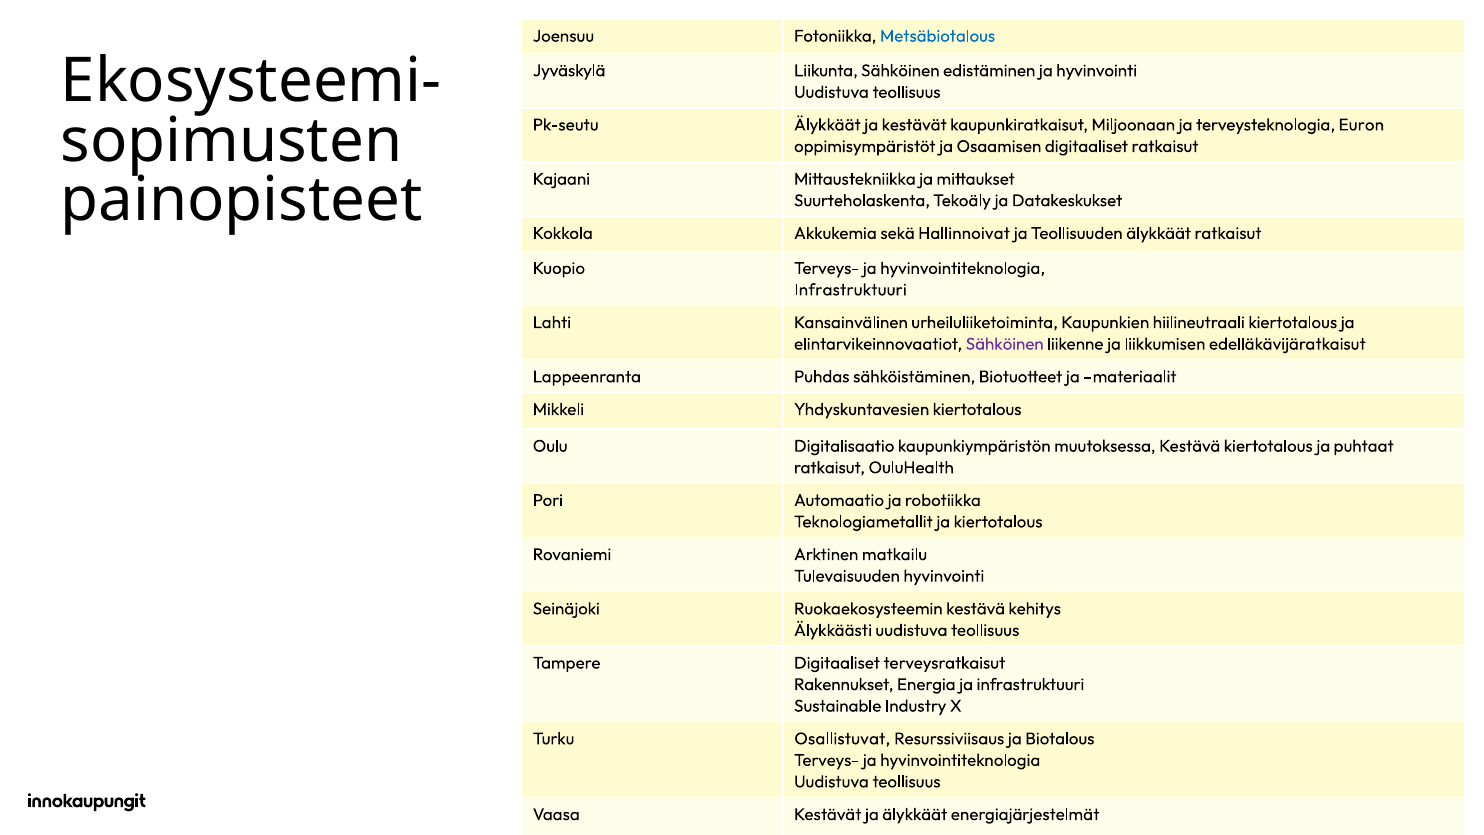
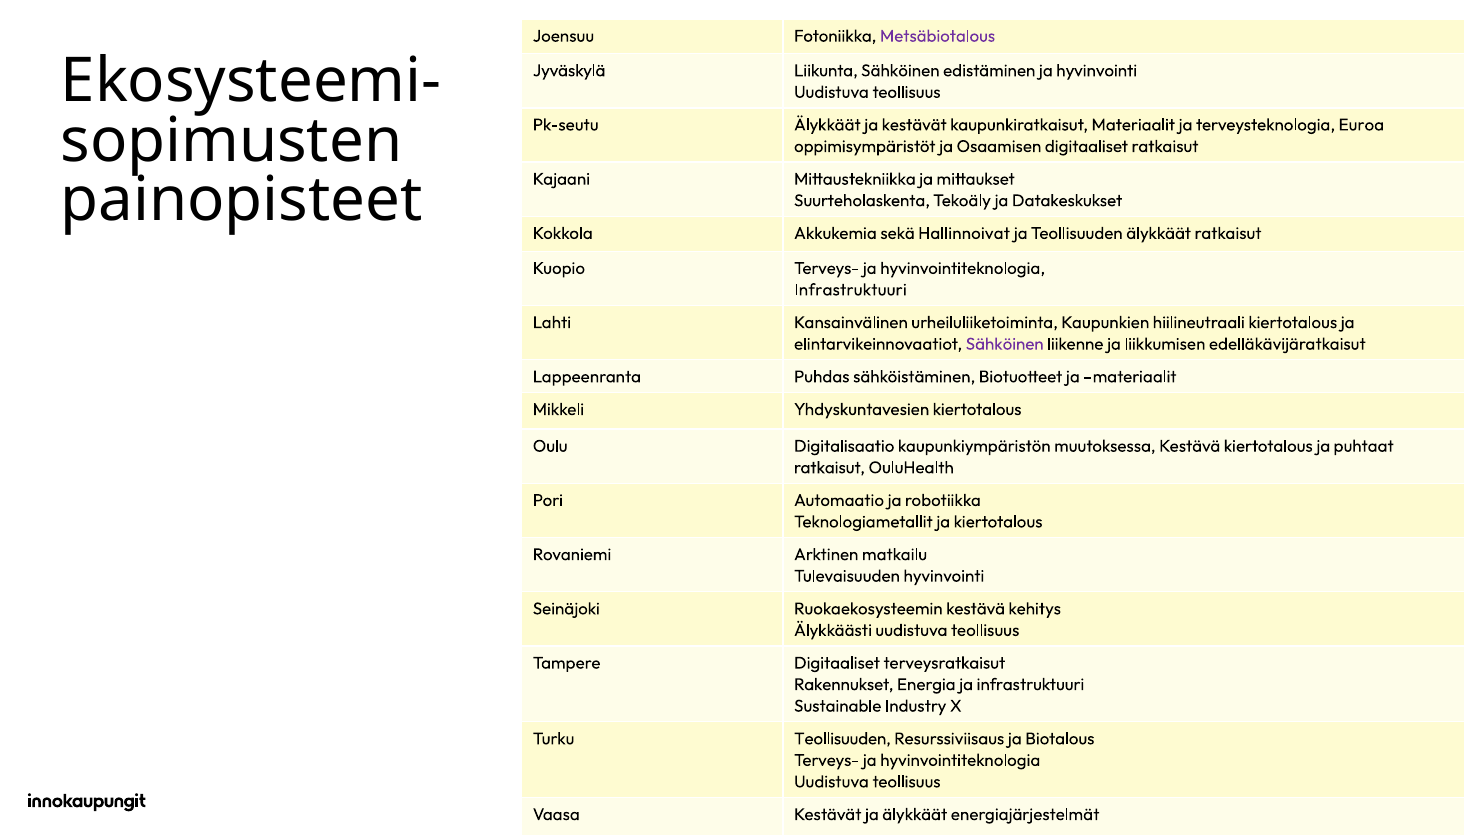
Metsäbiotalous colour: blue -> purple (938, 36)
kaupunkiratkaisut Miljoonaan: Miljoonaan -> Materiaalit (1133, 125)
Euron: Euron -> Euroa (1361, 125)
Turku Osallistuvat: Osallistuvat -> Teollisuuden (842, 739)
